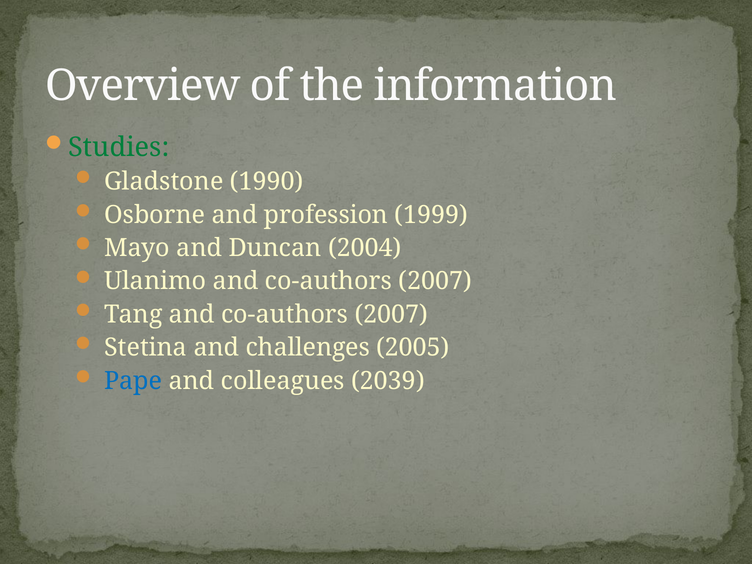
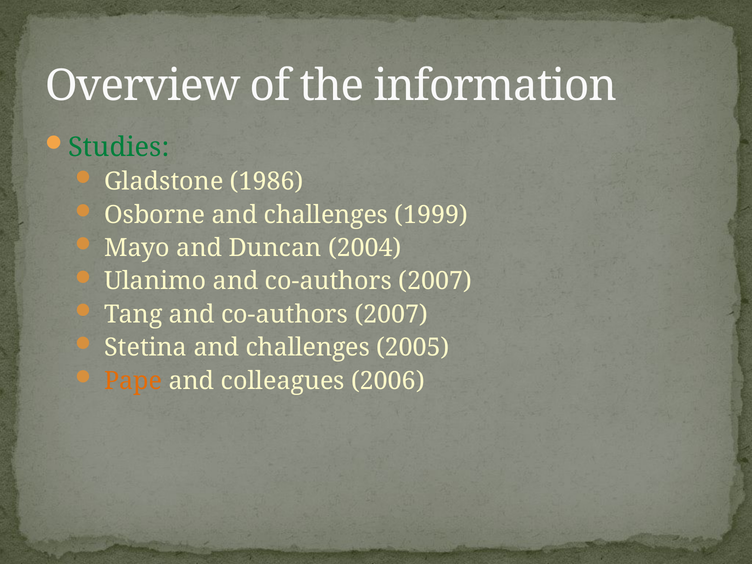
1990: 1990 -> 1986 (267, 182)
Osborne and profession: profession -> challenges (326, 215)
Pape colour: blue -> orange (133, 381)
2039: 2039 -> 2006 (388, 381)
